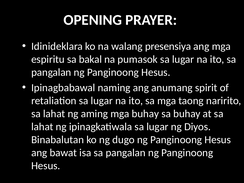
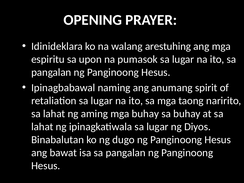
presensiya: presensiya -> arestuhing (168, 46)
bakal: bakal -> upon (90, 59)
